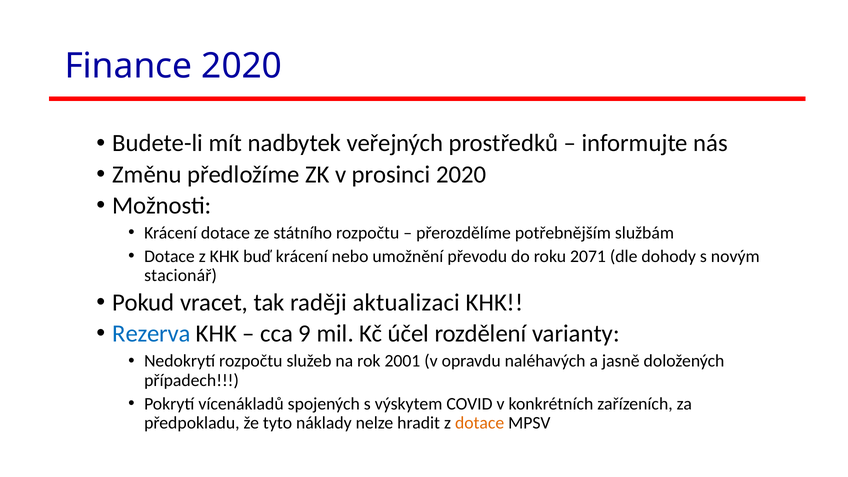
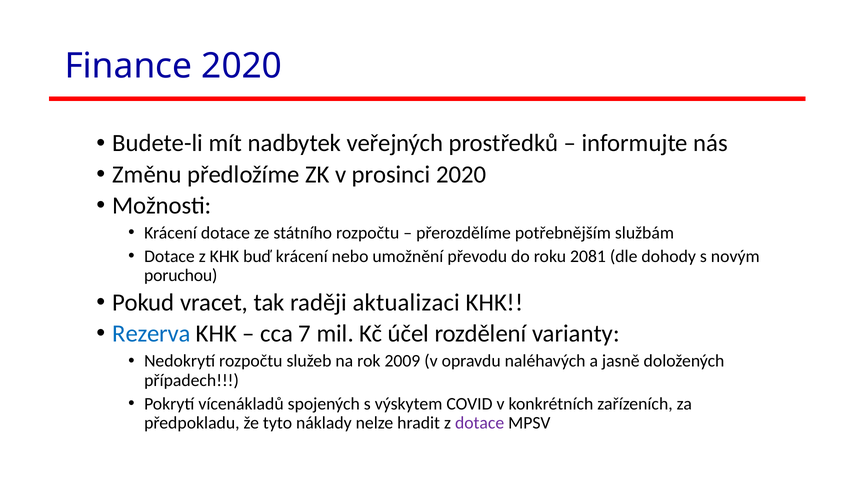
2071: 2071 -> 2081 (588, 256)
stacionář: stacionář -> poruchou (181, 275)
9: 9 -> 7 (305, 334)
2001: 2001 -> 2009 (402, 361)
dotace colour: orange -> purple (480, 423)
